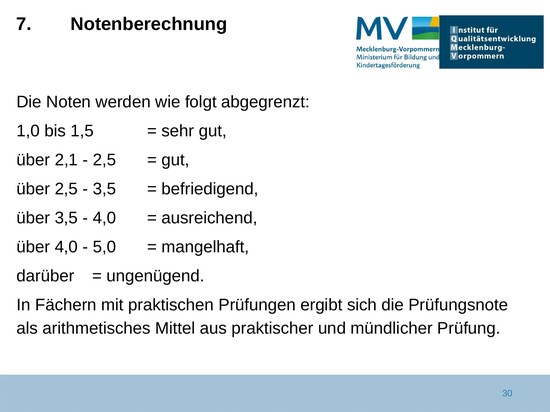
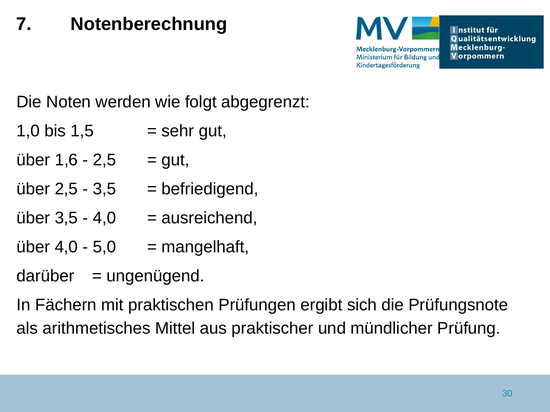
2,1: 2,1 -> 1,6 (66, 160)
